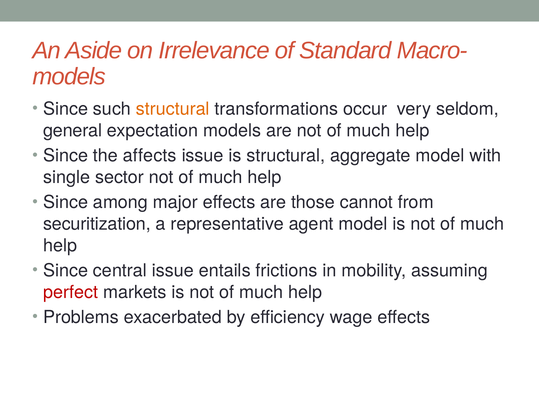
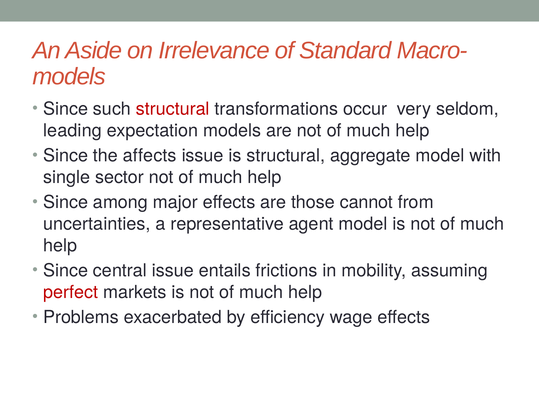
structural colour: orange -> red (173, 109)
general: general -> leading (72, 131)
securitization: securitization -> uncertainties (97, 224)
